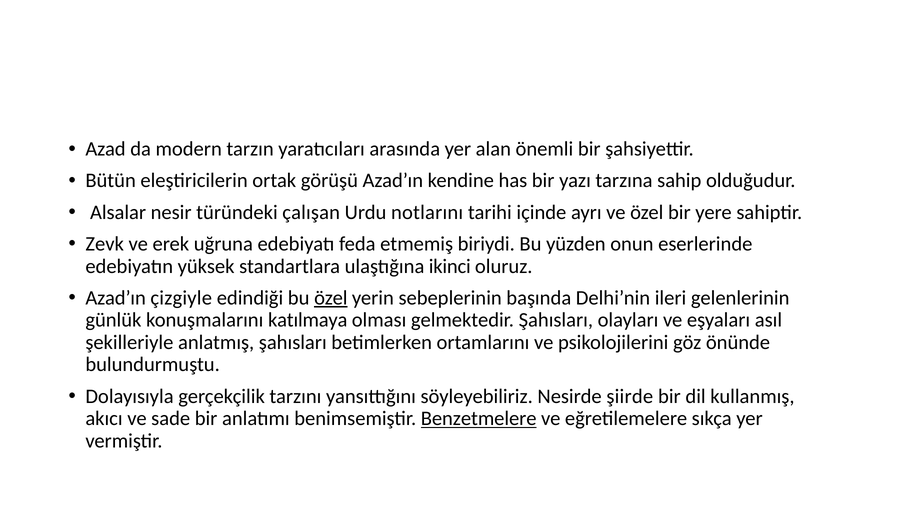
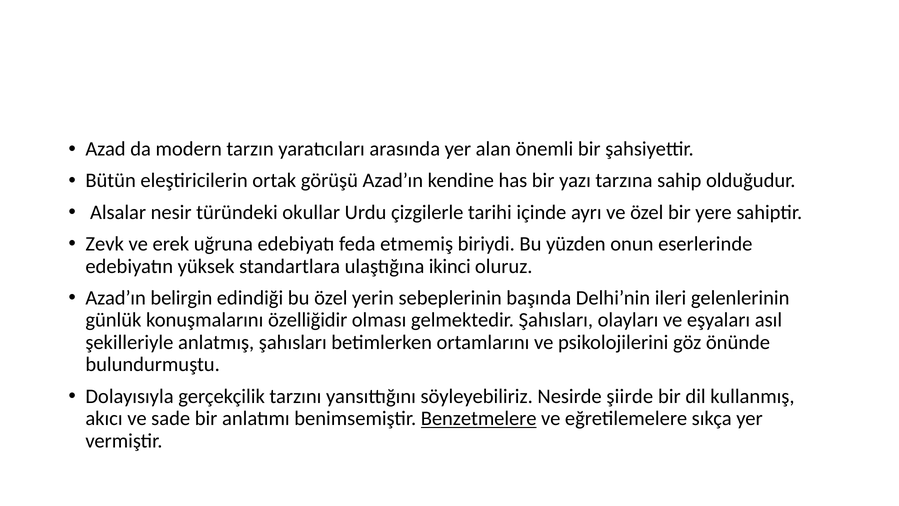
çalışan: çalışan -> okullar (311, 212)
notlarını: notlarını -> çizgilerle (427, 212)
çizgiyle: çizgiyle -> belirgin (181, 298)
özel underline: present -> none (331, 298)
katılmaya: katılmaya -> özelliğidir (308, 320)
